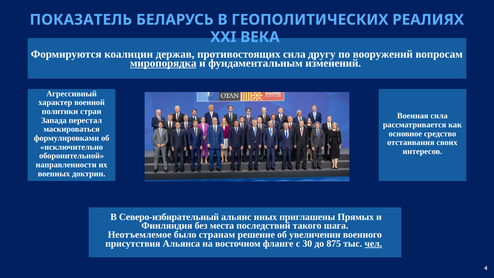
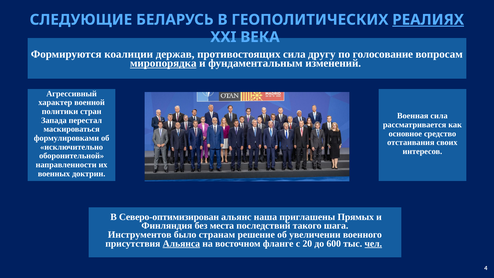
ПОКАЗАТЕЛЬ: ПОКАЗАТЕЛЬ -> СЛЕДУЮЩИЕ (81, 20)
РЕАЛИЯХ underline: none -> present (428, 20)
вооружений: вооружений -> голосование (383, 54)
Северо-избирательный: Северо-избирательный -> Северо-оптимизирован (169, 217)
иных: иных -> наша (265, 217)
Неотъемлемое: Неотъемлемое -> Инструментов (140, 235)
Альянса underline: none -> present (181, 243)
30: 30 -> 20 (307, 243)
875: 875 -> 600 (334, 243)
